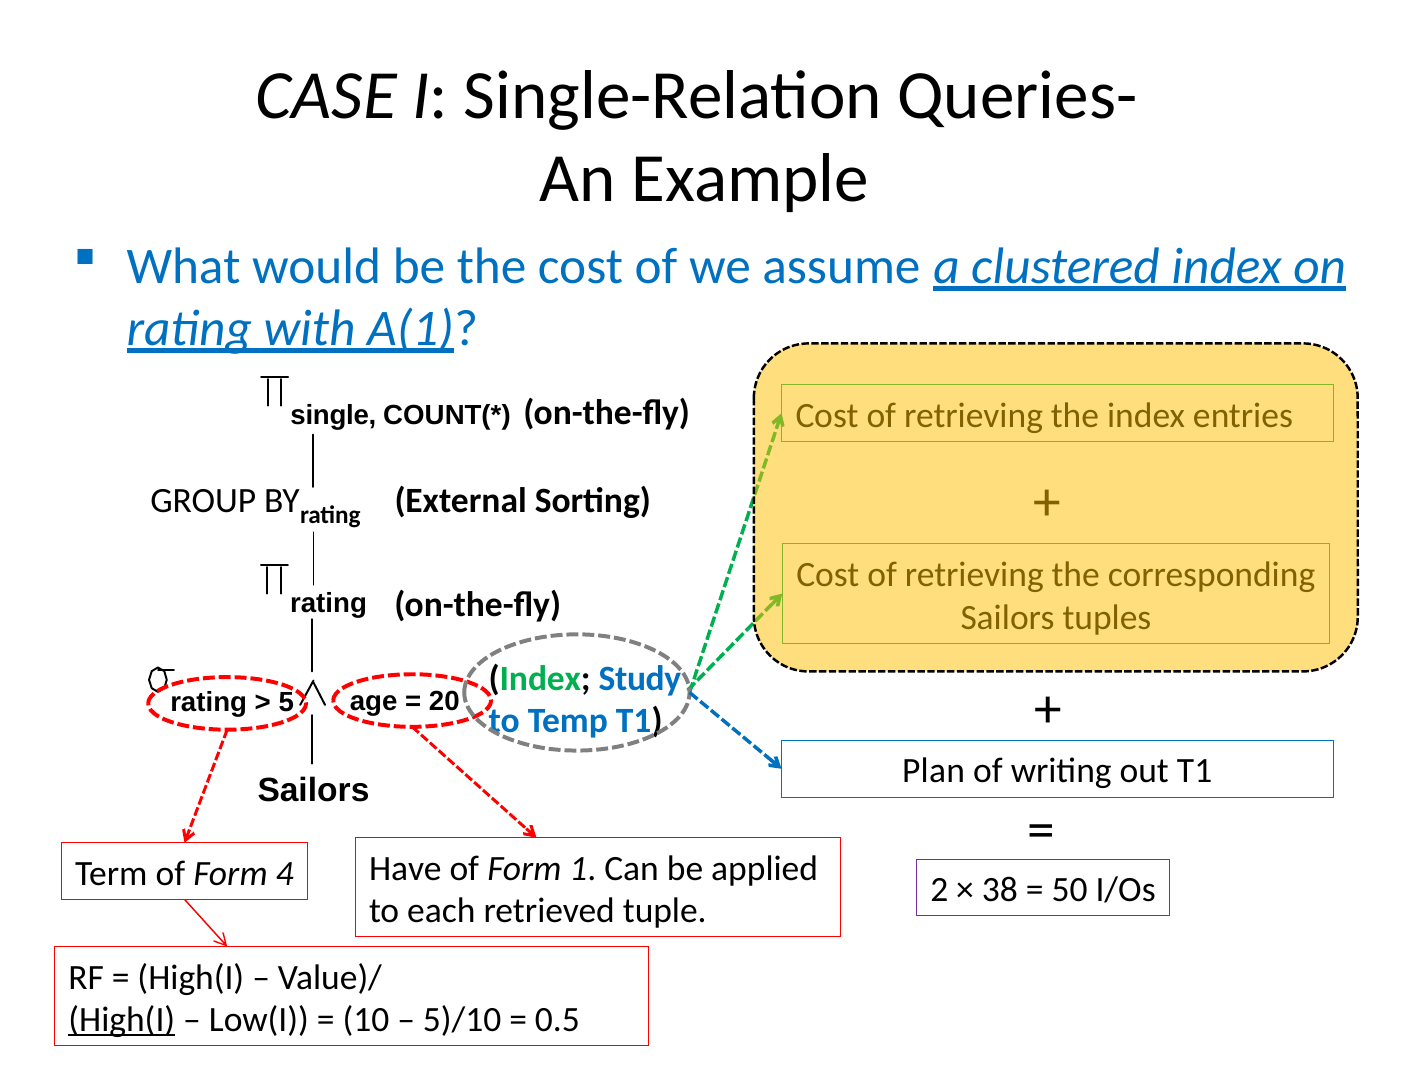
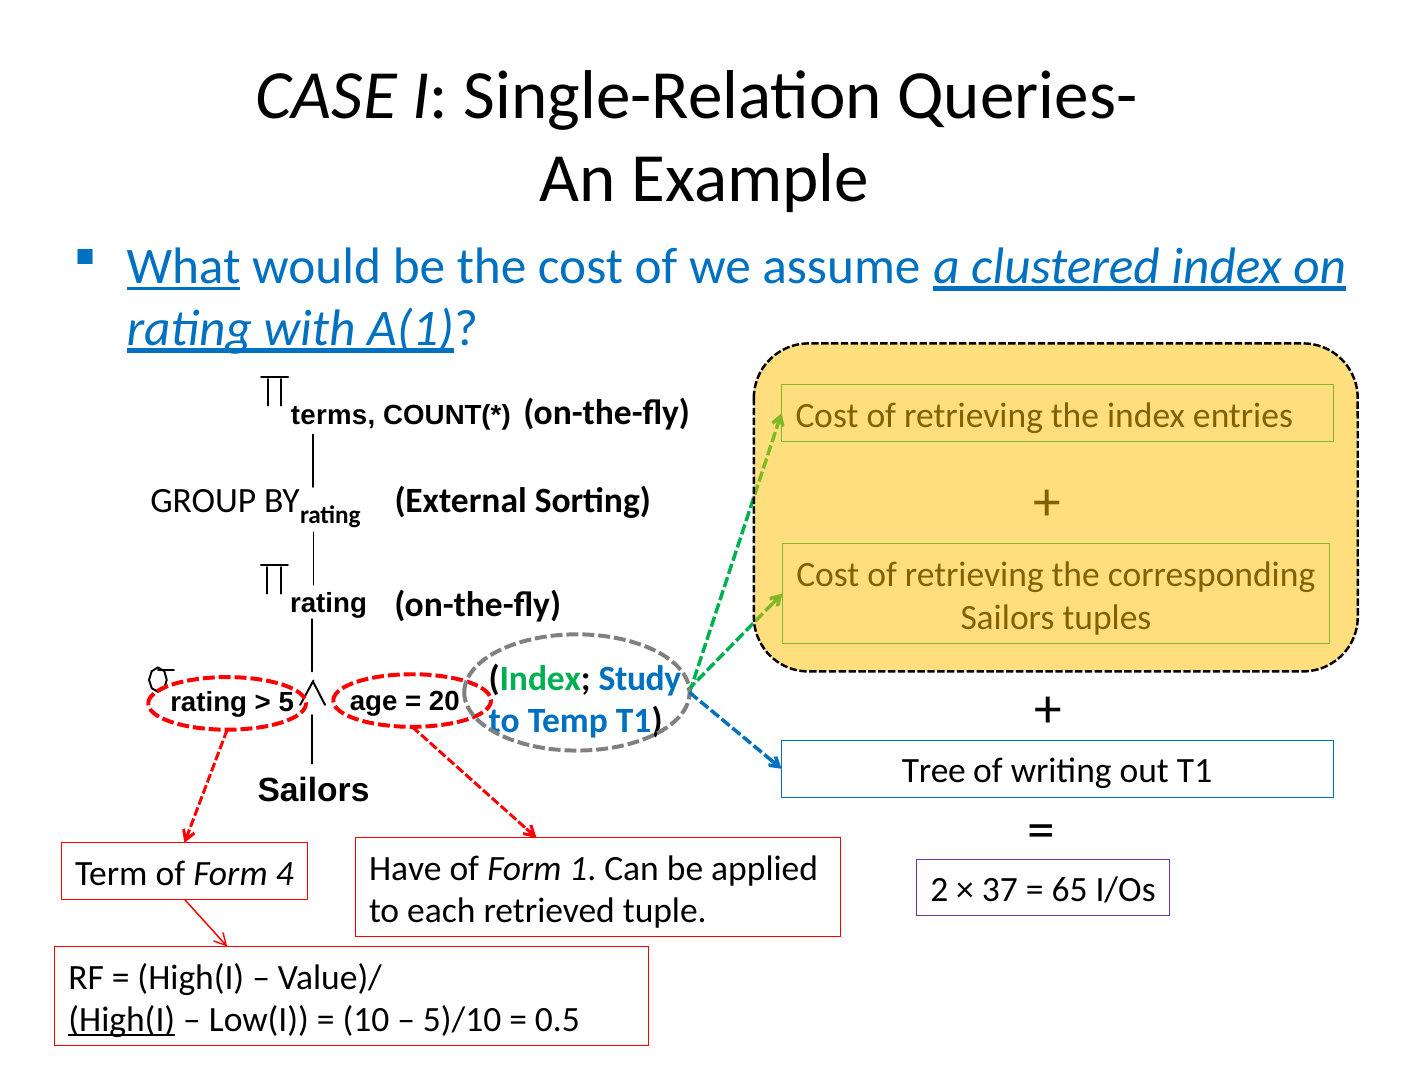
What underline: none -> present (184, 267)
single: single -> terms (333, 415)
Plan: Plan -> Tree (934, 771)
38: 38 -> 37 (1000, 890)
50: 50 -> 65 (1070, 890)
